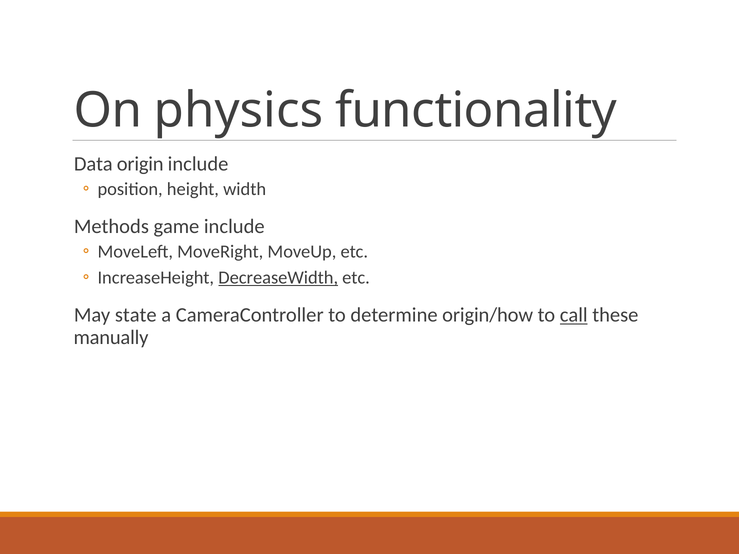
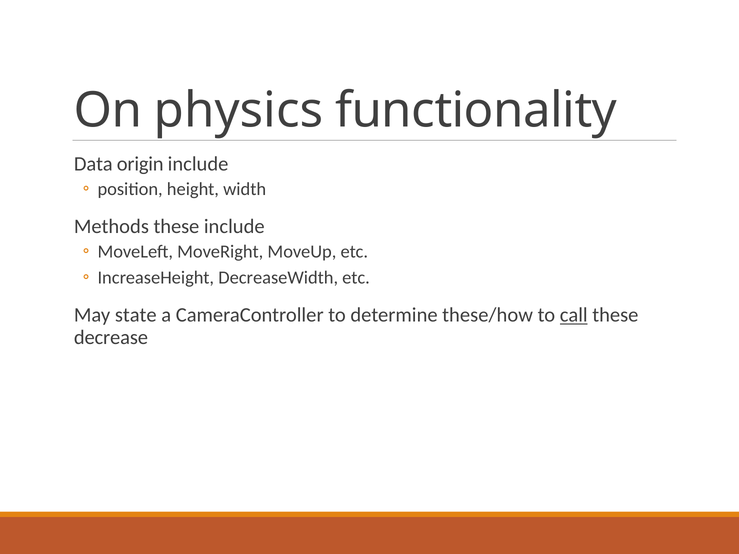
Methods game: game -> these (176, 227)
DecreaseWidth underline: present -> none (278, 278)
origin/how: origin/how -> these/how (488, 315)
manually: manually -> decrease (111, 337)
